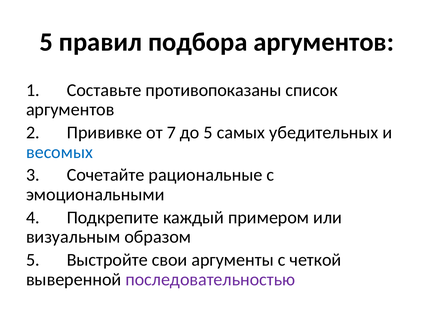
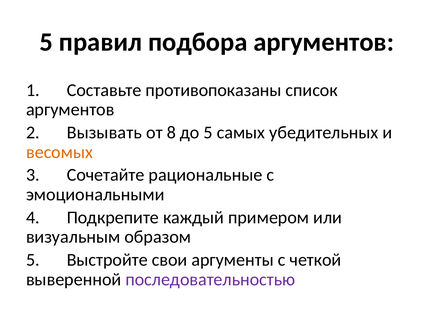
Прививке: Прививке -> Вызывать (104, 133)
7: 7 -> 8 (171, 133)
весомых colour: blue -> orange (59, 152)
